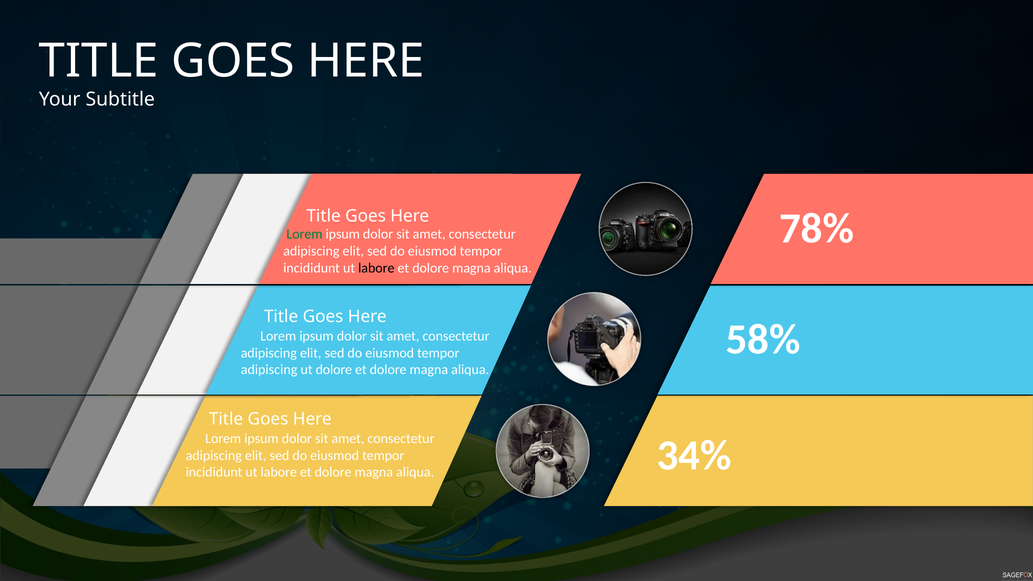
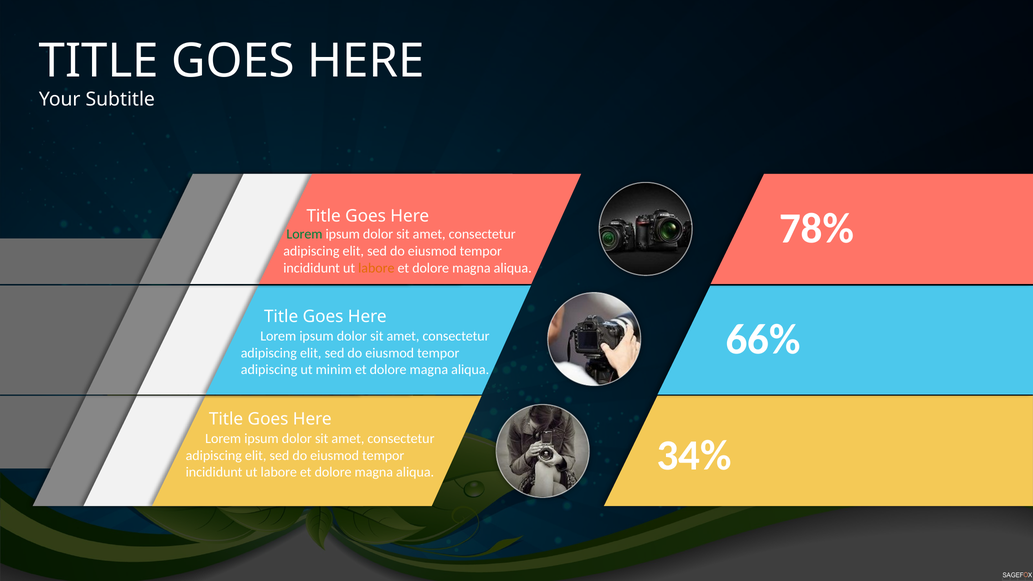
labore colour: black -> orange (376, 268)
58%: 58% -> 66% (763, 340)
ut dolore: dolore -> minim (334, 370)
